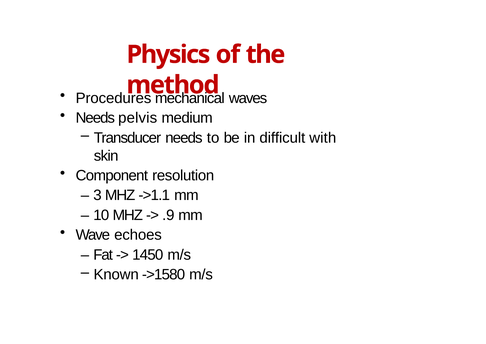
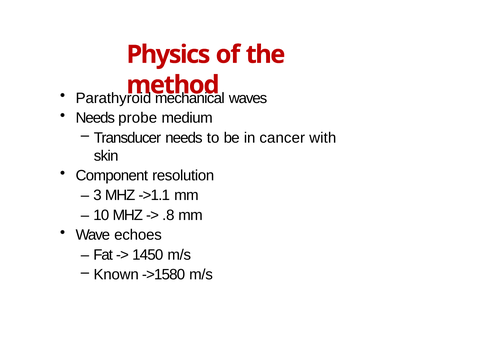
Procedures: Procedures -> Parathyroid (113, 98)
pelvis: pelvis -> probe (138, 118)
difficult: difficult -> cancer (282, 138)
.9: .9 -> .8 (168, 215)
